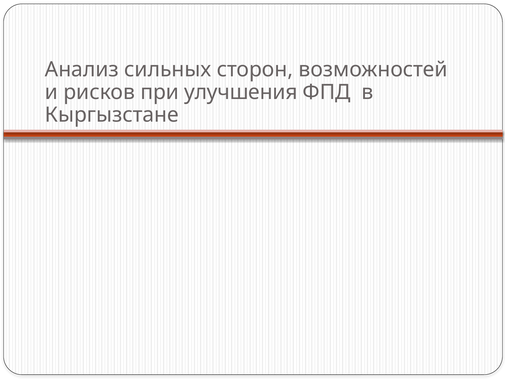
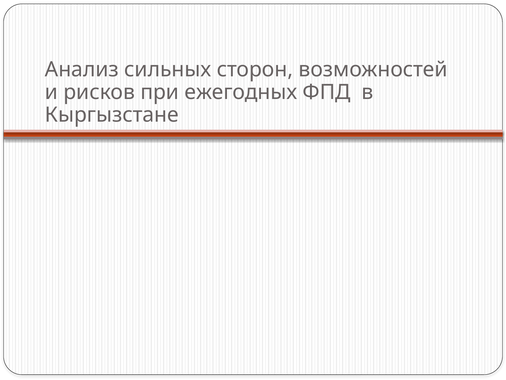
улучшения: улучшения -> ежегодных (241, 92)
